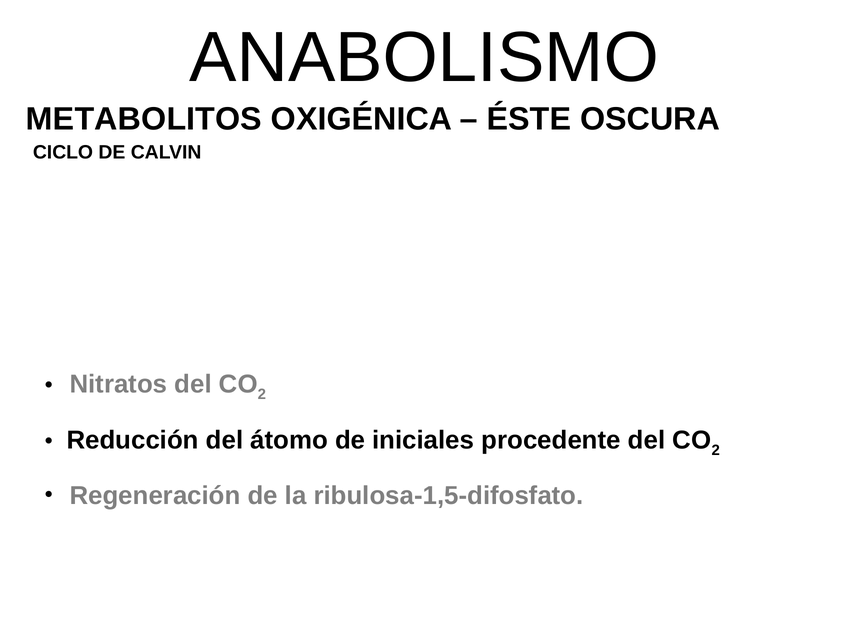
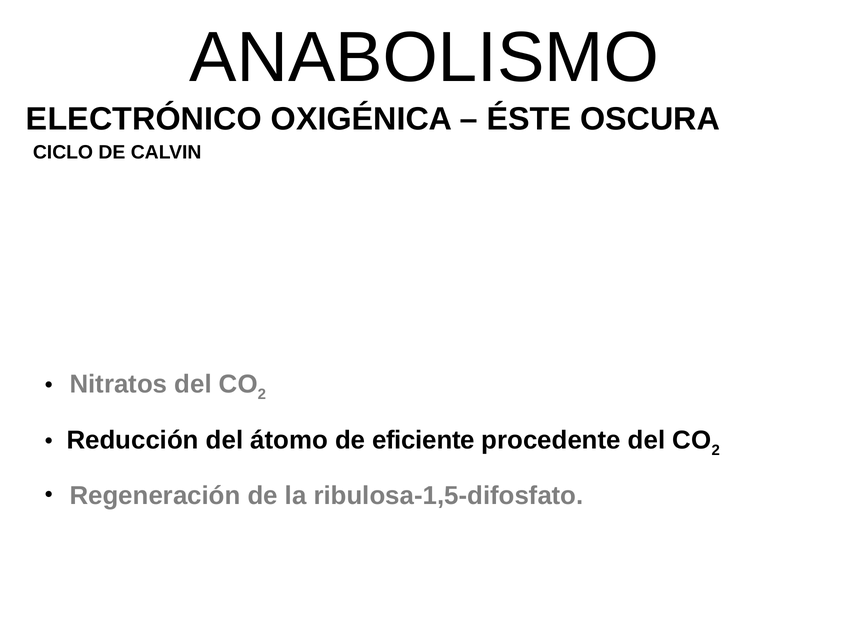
METABOLITOS: METABOLITOS -> ELECTRÓNICO (144, 119)
iniciales: iniciales -> eficiente (423, 441)
